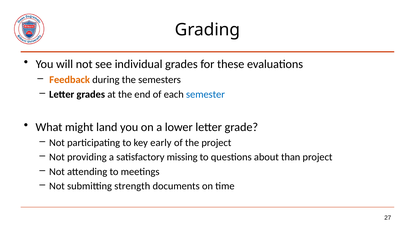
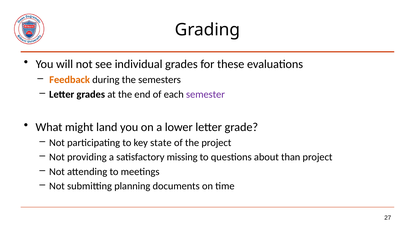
semester colour: blue -> purple (205, 95)
early: early -> state (161, 143)
strength: strength -> planning (132, 187)
